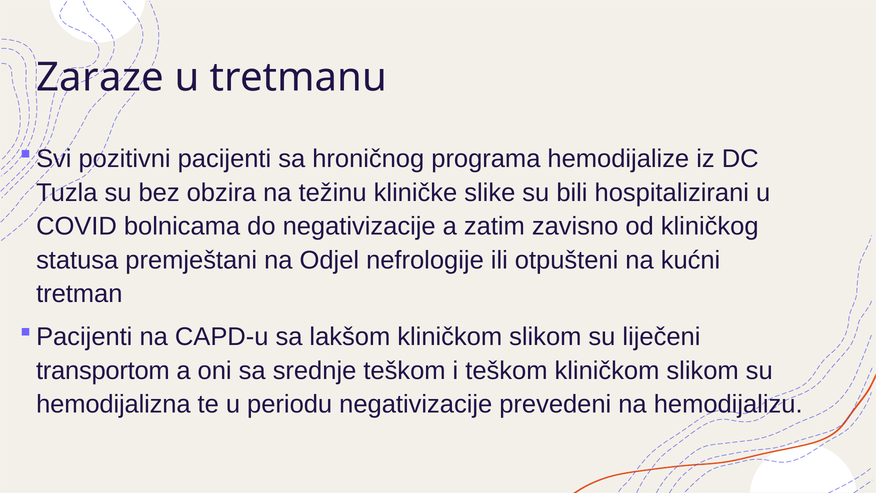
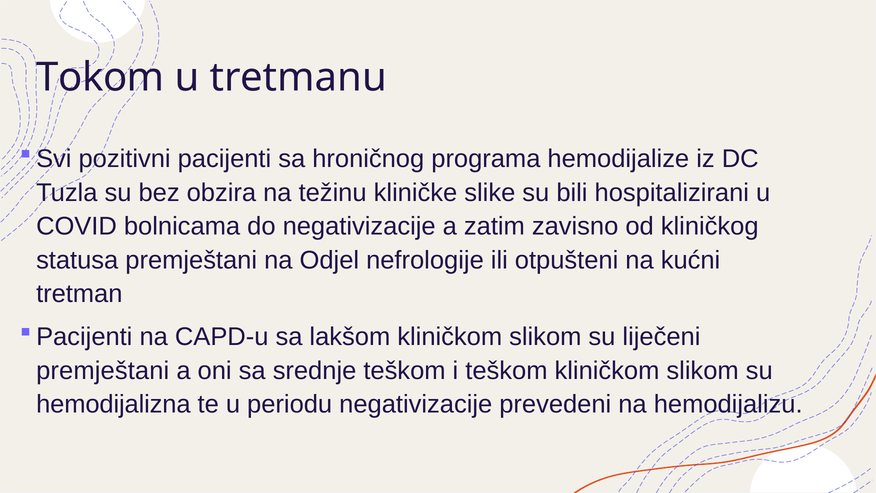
Zaraze: Zaraze -> Tokom (100, 78)
transportom: transportom -> premještani (103, 370)
